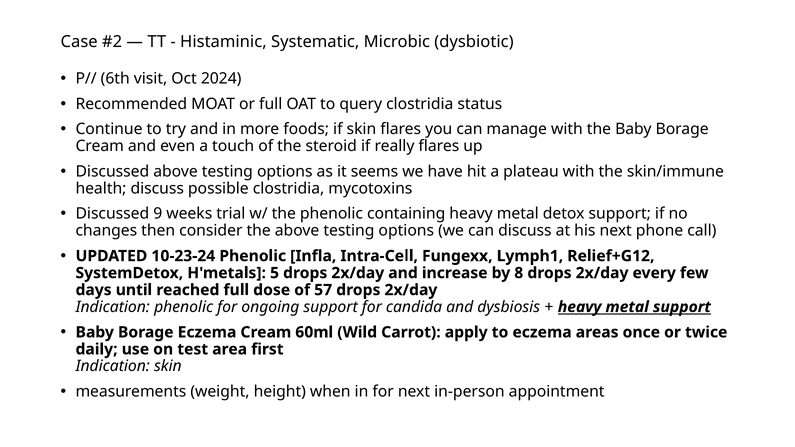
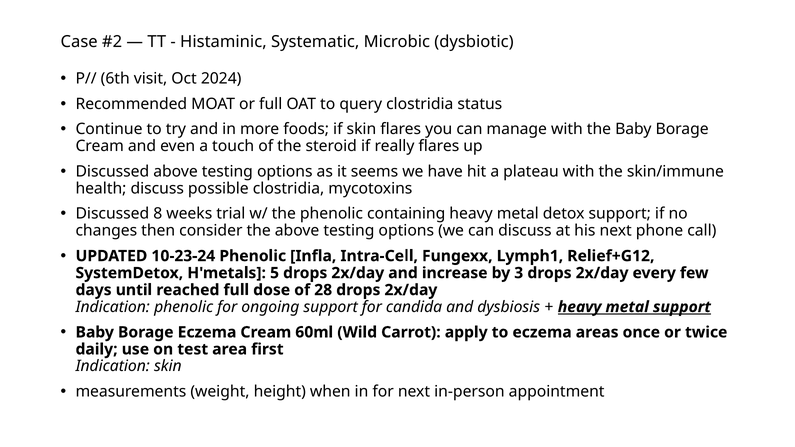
9: 9 -> 8 (158, 214)
8: 8 -> 3 (519, 273)
57: 57 -> 28 (323, 290)
